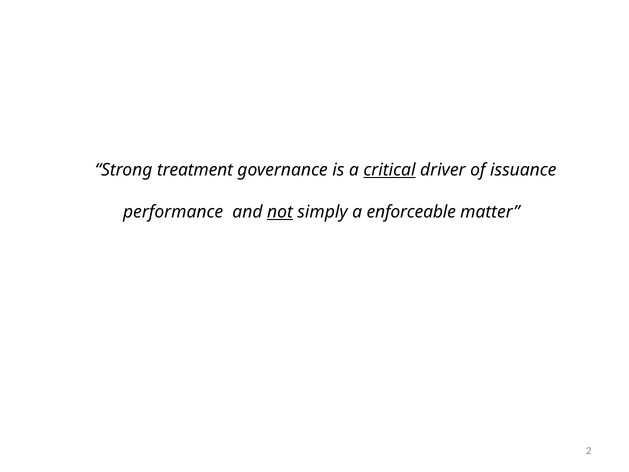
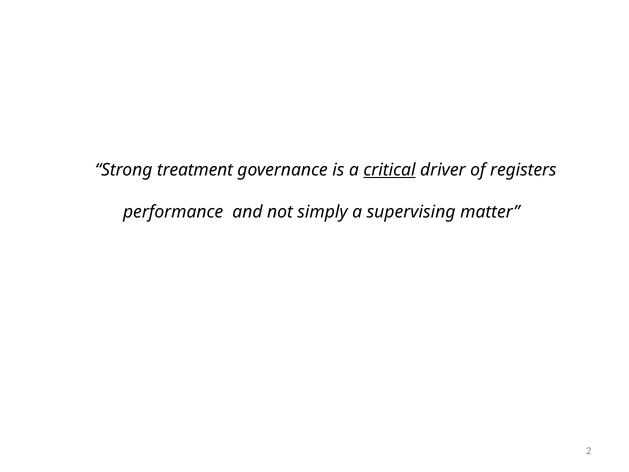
issuance: issuance -> registers (523, 170)
not underline: present -> none (280, 212)
enforceable: enforceable -> supervising (411, 212)
